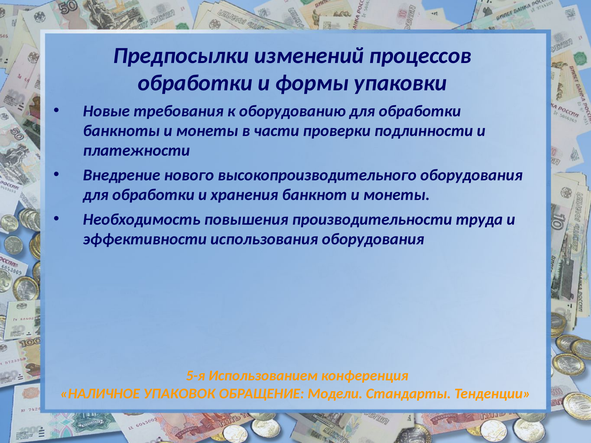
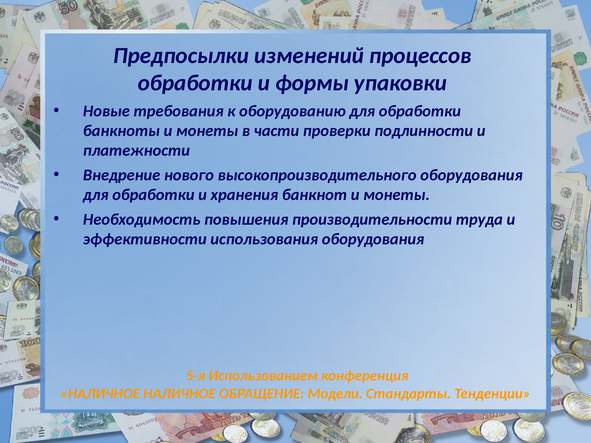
НАЛИЧНОЕ УПАКОВОК: УПАКОВОК -> НАЛИЧНОЕ (179, 394)
